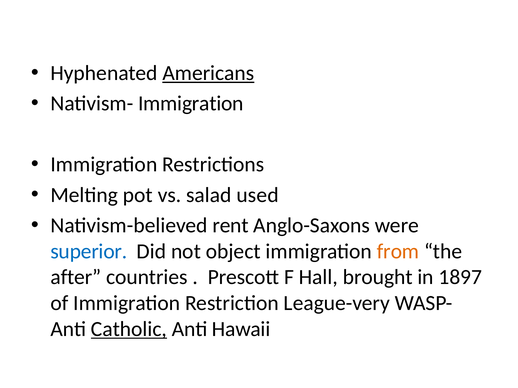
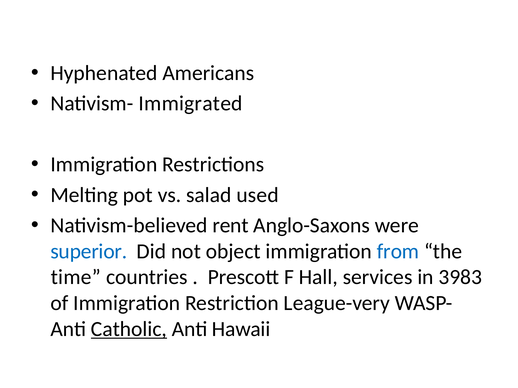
Americans underline: present -> none (208, 73)
Nativism- Immigration: Immigration -> Immigrated (191, 104)
from colour: orange -> blue (398, 252)
after: after -> time (76, 278)
brought: brought -> services (378, 278)
1897: 1897 -> 3983 (460, 278)
